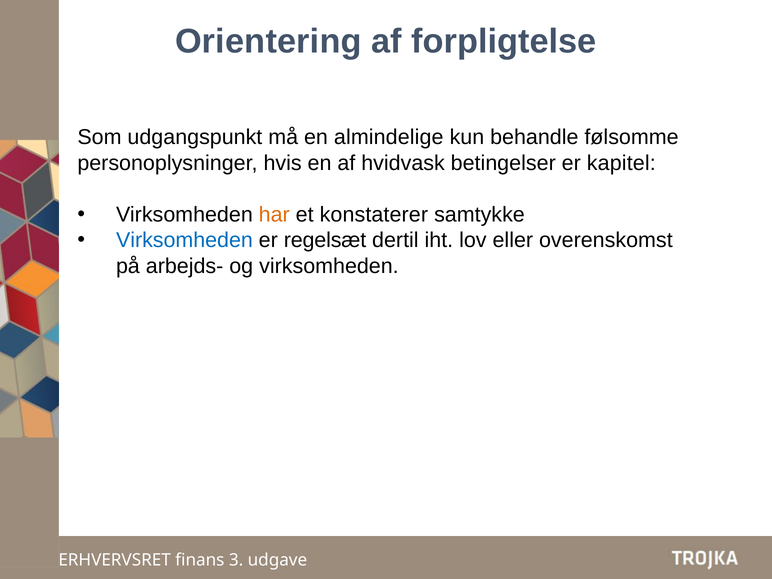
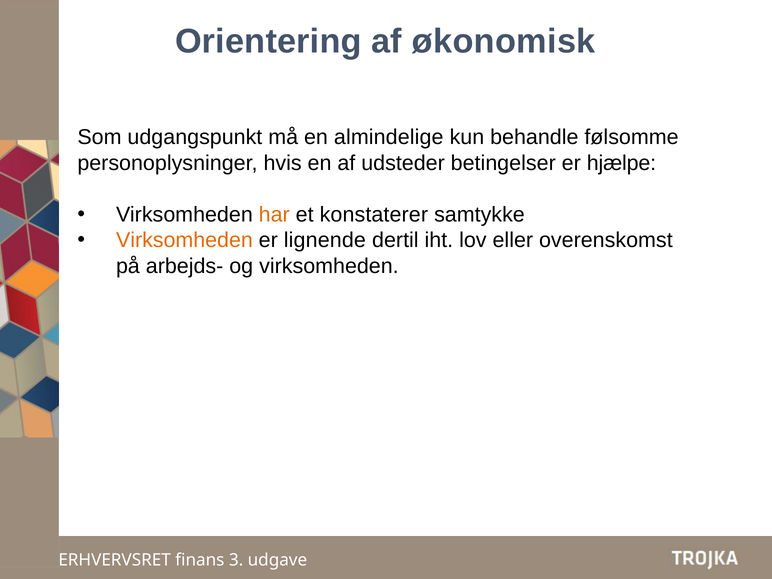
forpligtelse: forpligtelse -> økonomisk (504, 41)
hvidvask: hvidvask -> udsteder (403, 163)
kapitel: kapitel -> hjælpe (621, 163)
Virksomheden colour: blue -> orange (184, 240)
regelsæt: regelsæt -> lignende (325, 240)
